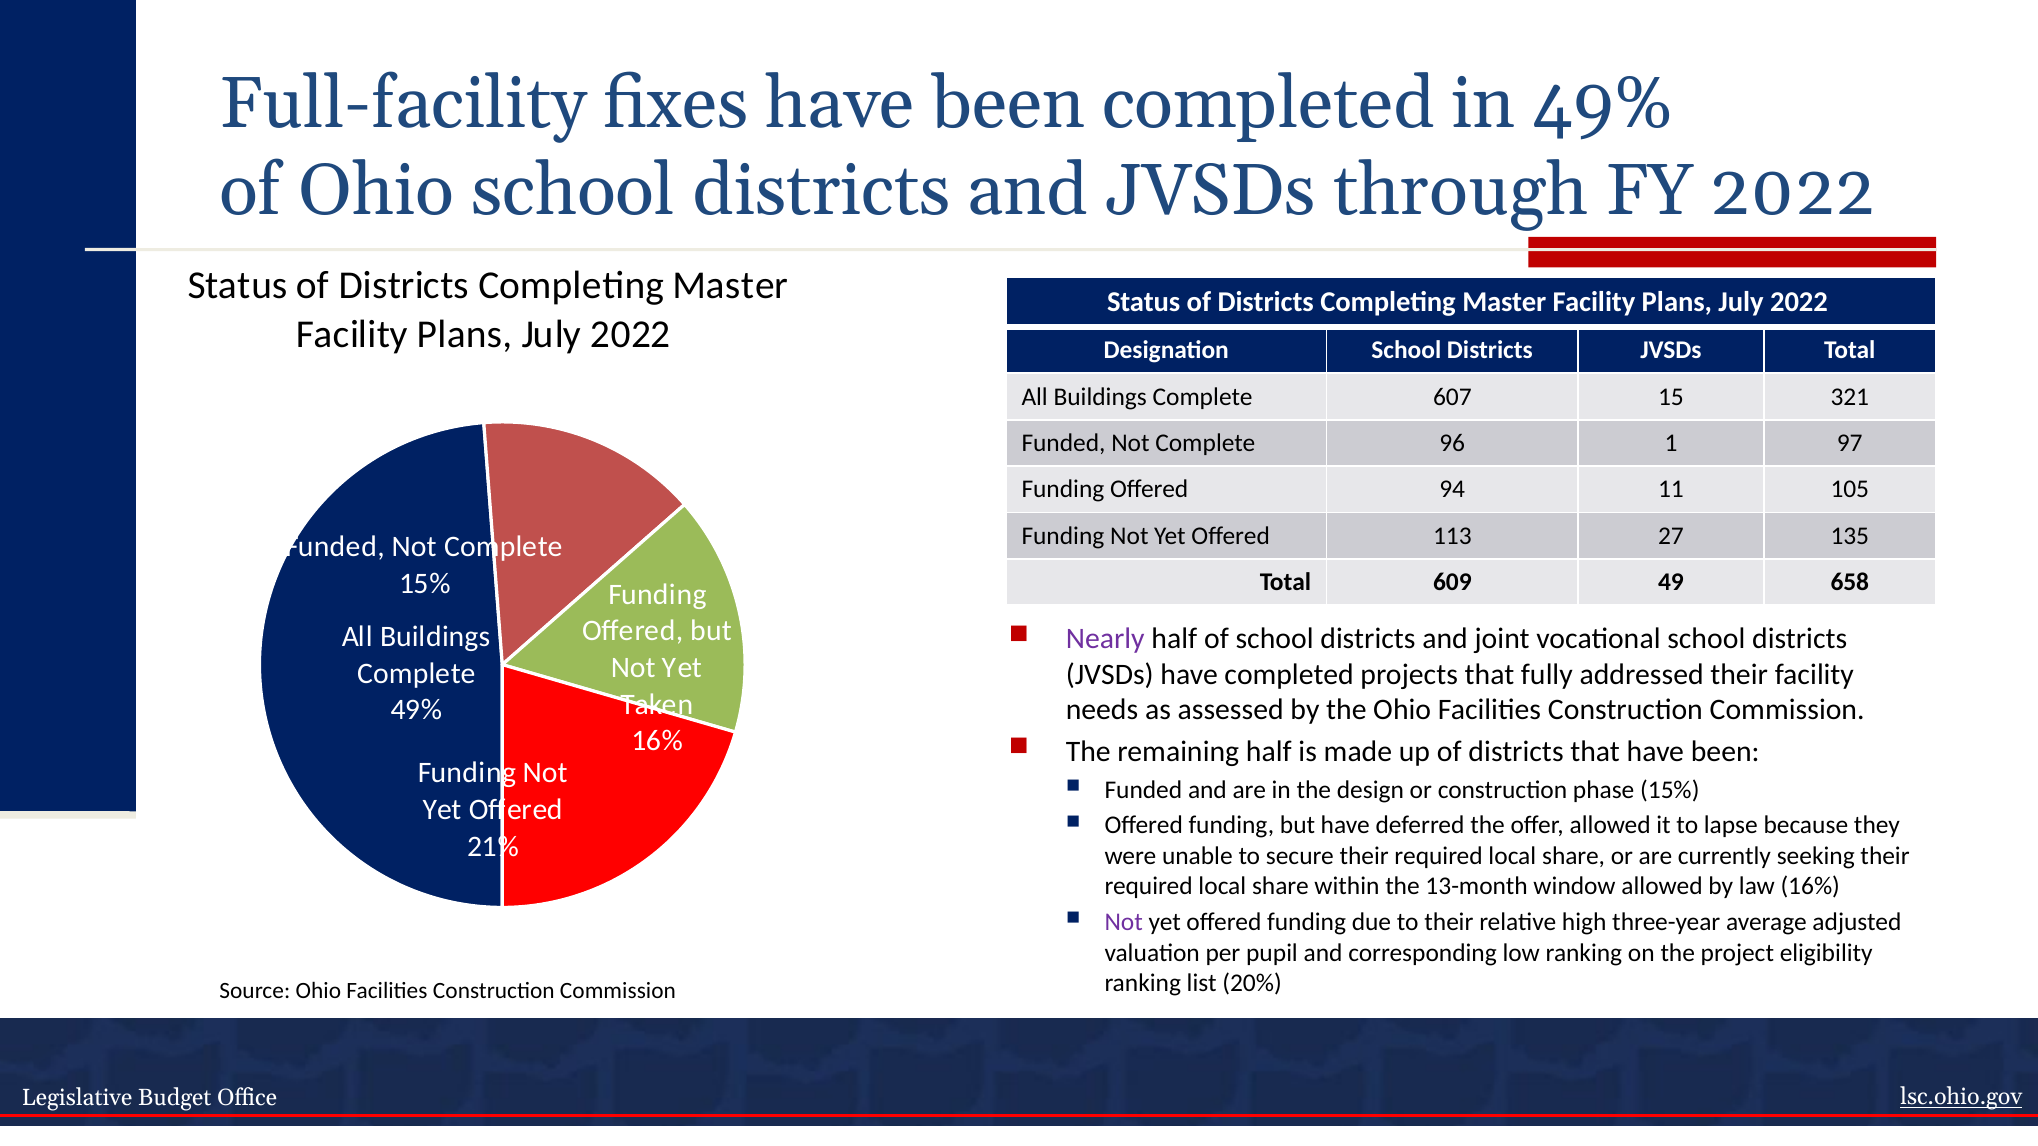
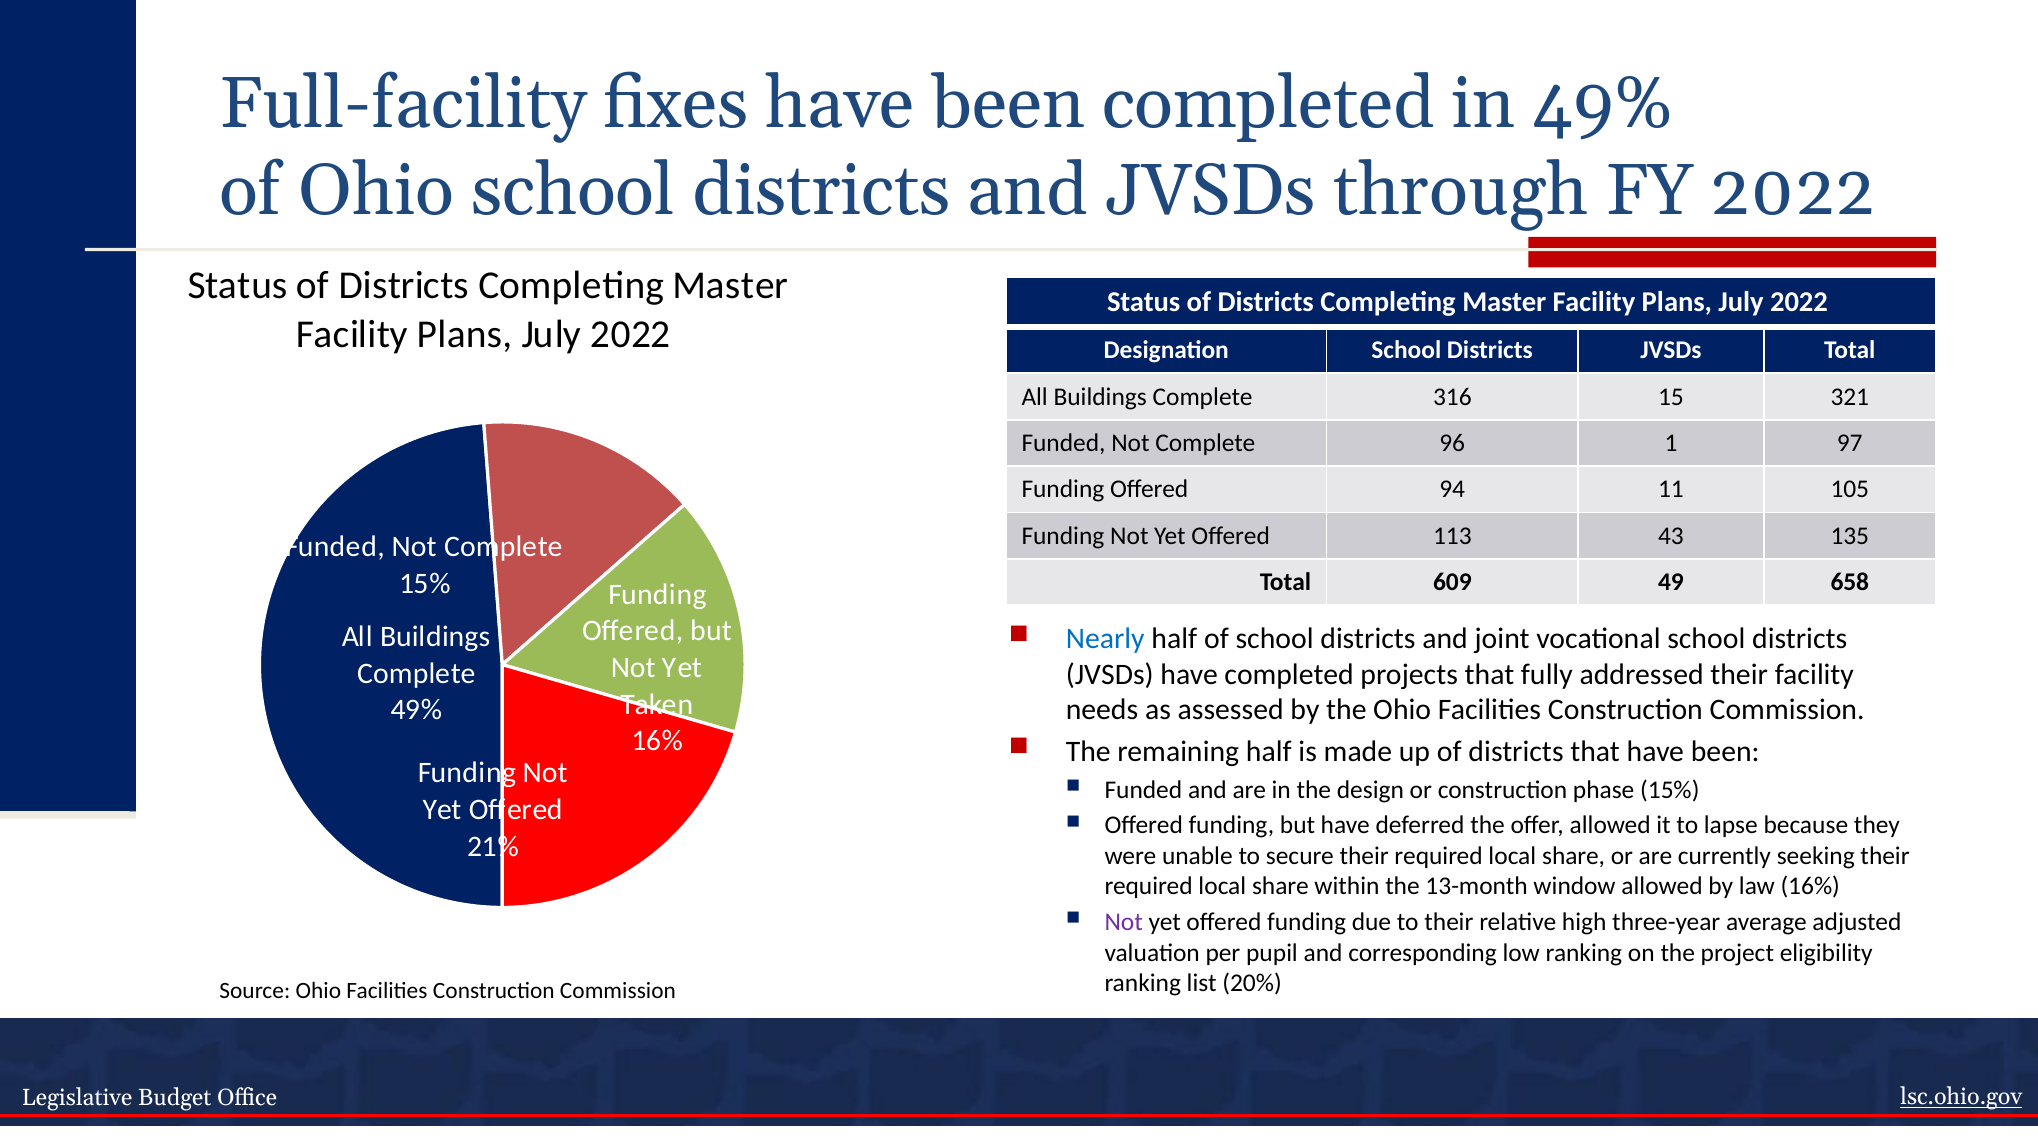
607: 607 -> 316 (1452, 397)
27: 27 -> 43 (1671, 536)
Nearly colour: purple -> blue (1105, 639)
